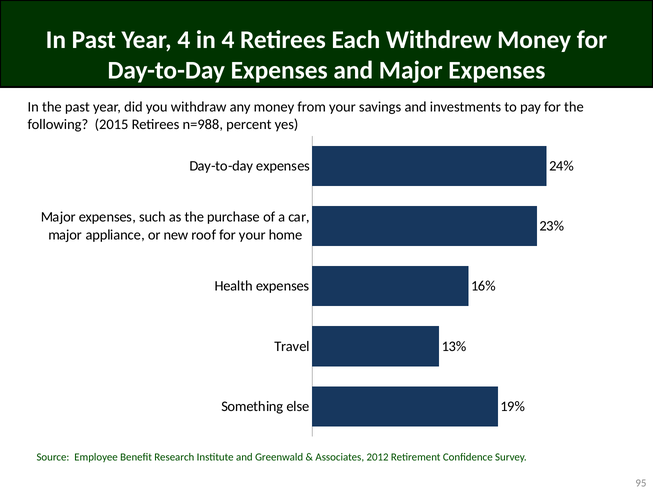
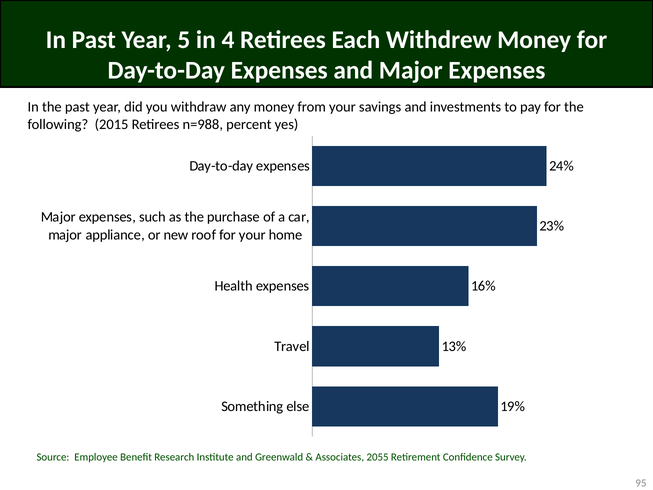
Year 4: 4 -> 5 (184, 40)
2012: 2012 -> 2055 (378, 457)
